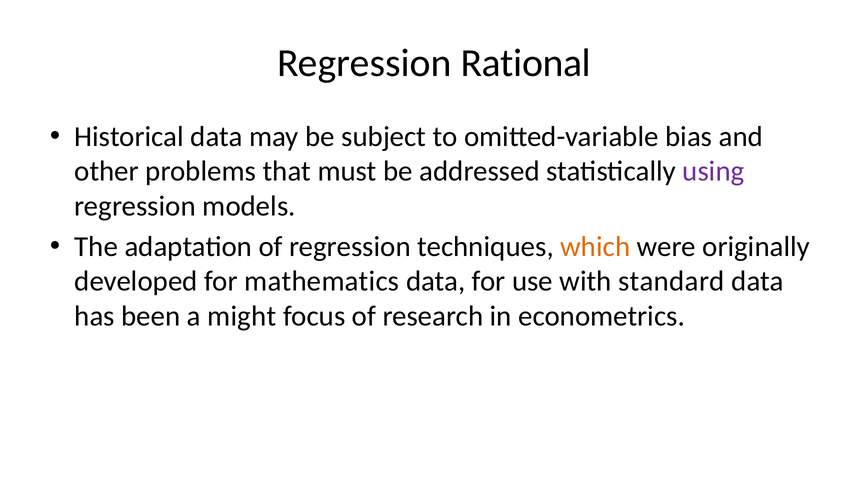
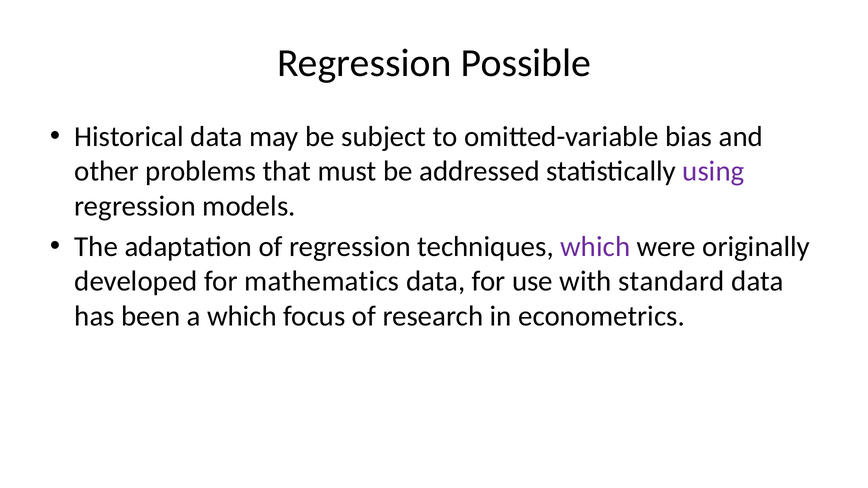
Rational: Rational -> Possible (526, 63)
which colour: orange -> purple (595, 247)
a might: might -> which (242, 316)
